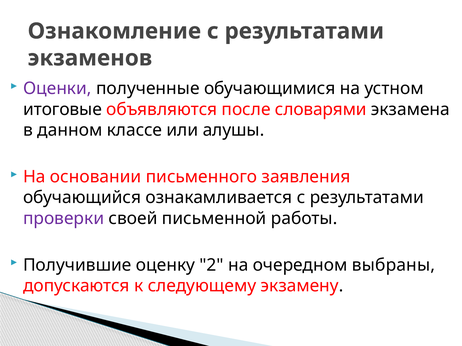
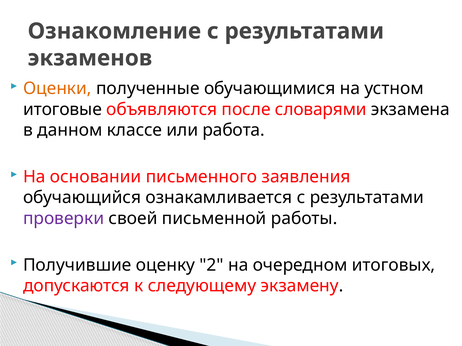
Оценки colour: purple -> orange (57, 89)
алушы: алушы -> работа (234, 130)
выбраны: выбраны -> итоговых (394, 265)
